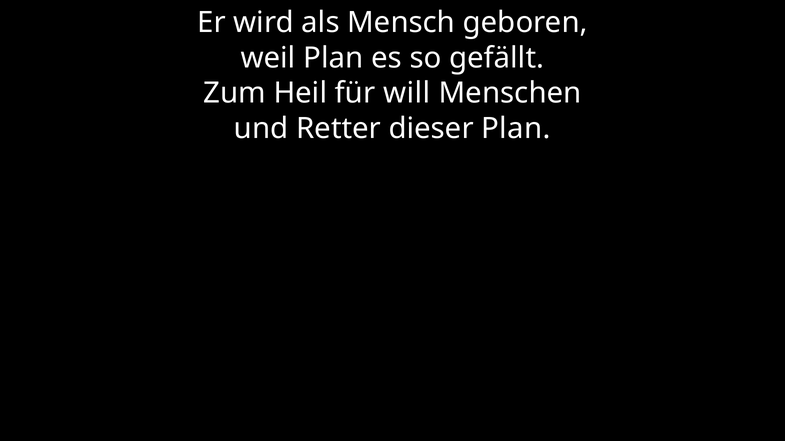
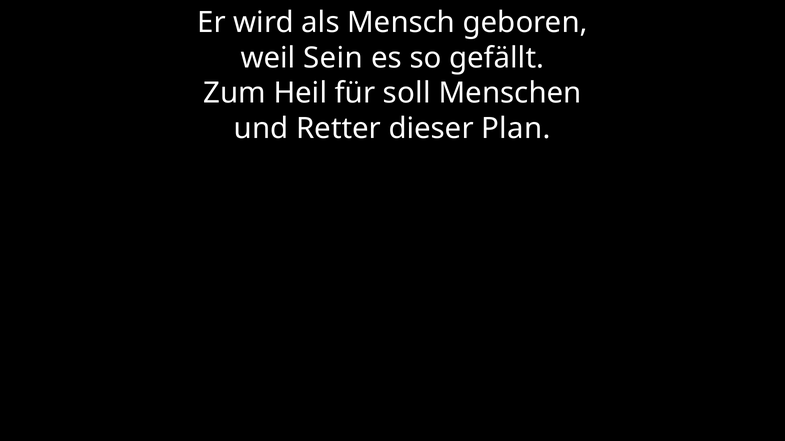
weil Plan: Plan -> Sein (333, 58)
will: will -> soll (407, 93)
